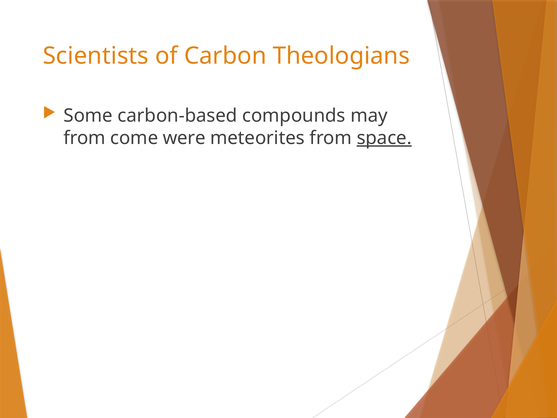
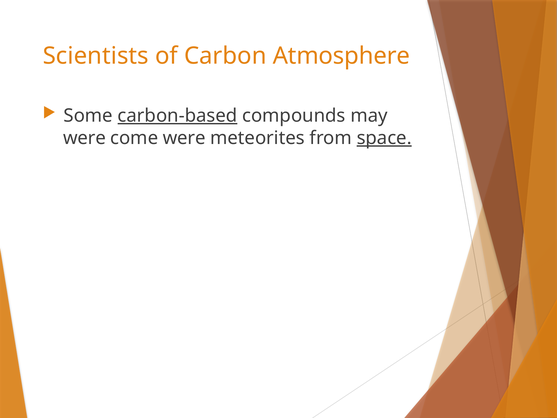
Theologians: Theologians -> Atmosphere (341, 56)
carbon-based underline: none -> present (177, 116)
from: from -> were (85, 138)
